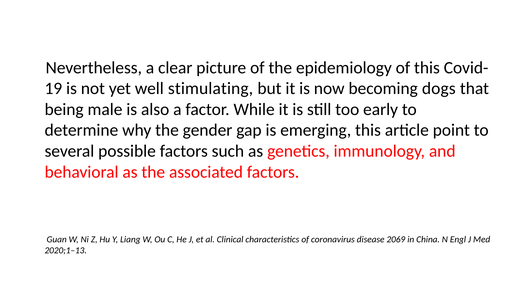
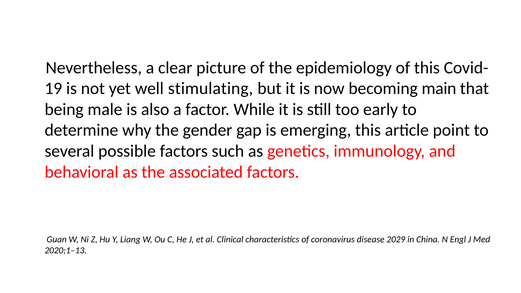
dogs: dogs -> main (439, 89)
2069: 2069 -> 2029 (396, 239)
